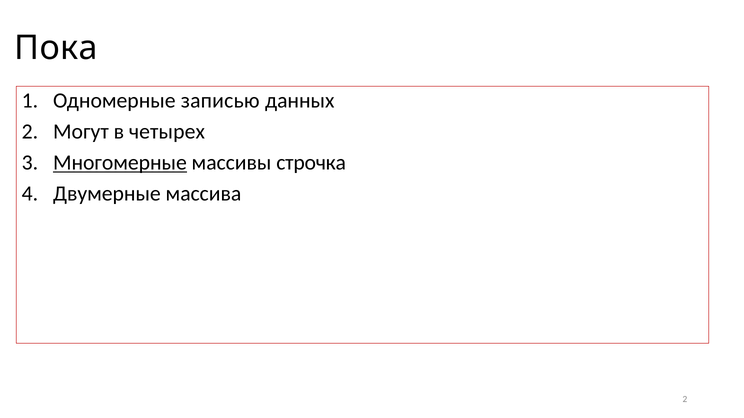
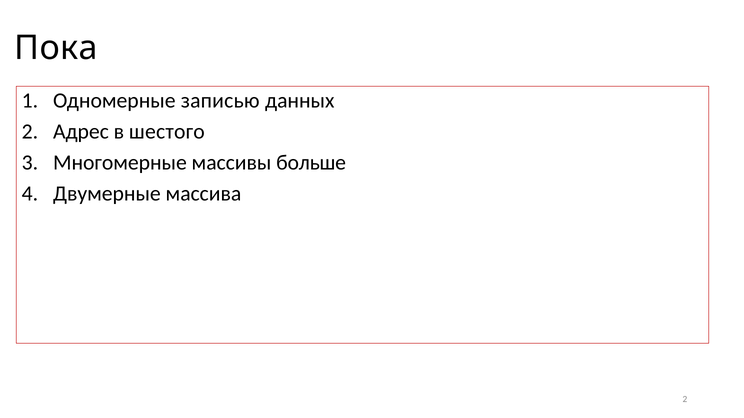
Могут: Могут -> Адрес (81, 132)
четырех: четырех -> шестого (167, 132)
Многомерные underline: present -> none (120, 163)
строчка: строчка -> больше (311, 163)
